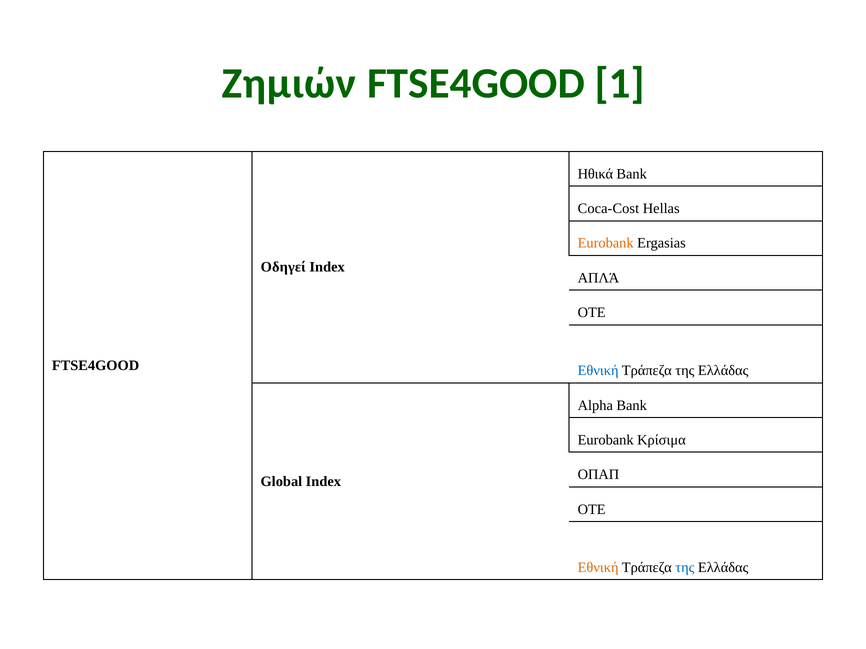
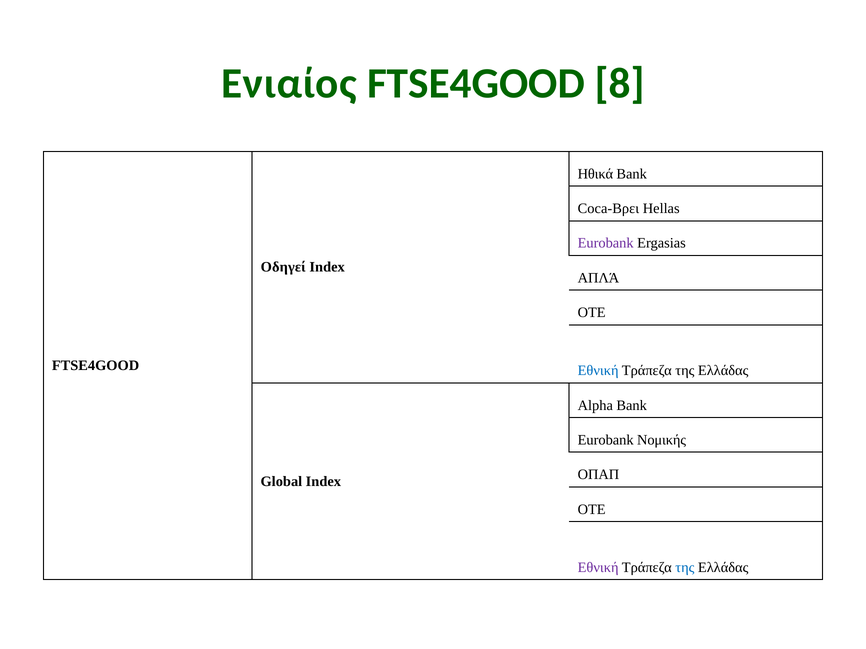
Ζημιών: Ζημιών -> Ενιαίος (289, 83)
1: 1 -> 8 (620, 83)
Coca-Cost: Coca-Cost -> Coca-Βρει (608, 209)
Eurobank colour: orange -> purple (606, 243)
Κρίσιμα: Κρίσιμα -> Νομικής (662, 440)
Εθνική colour: orange -> purple (598, 568)
